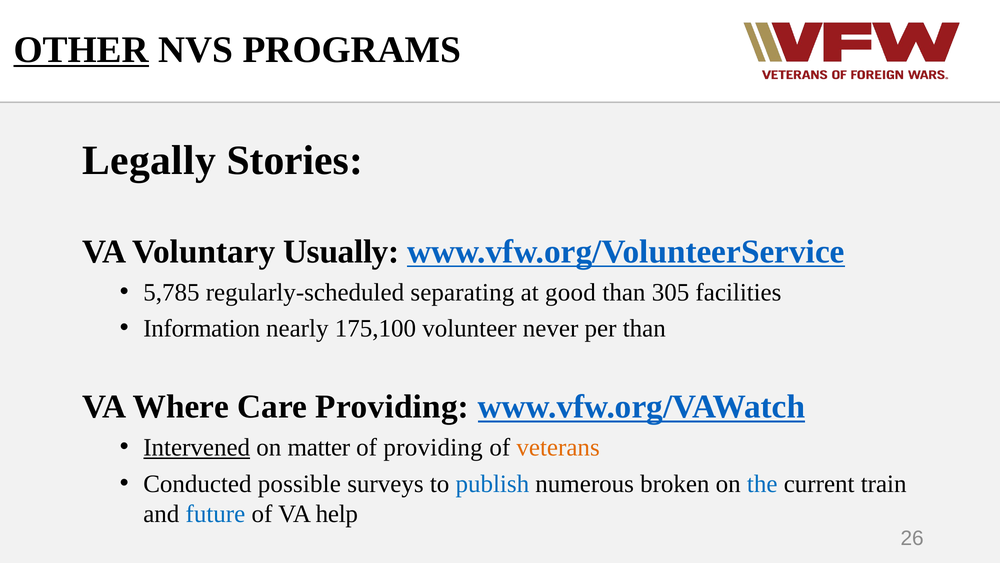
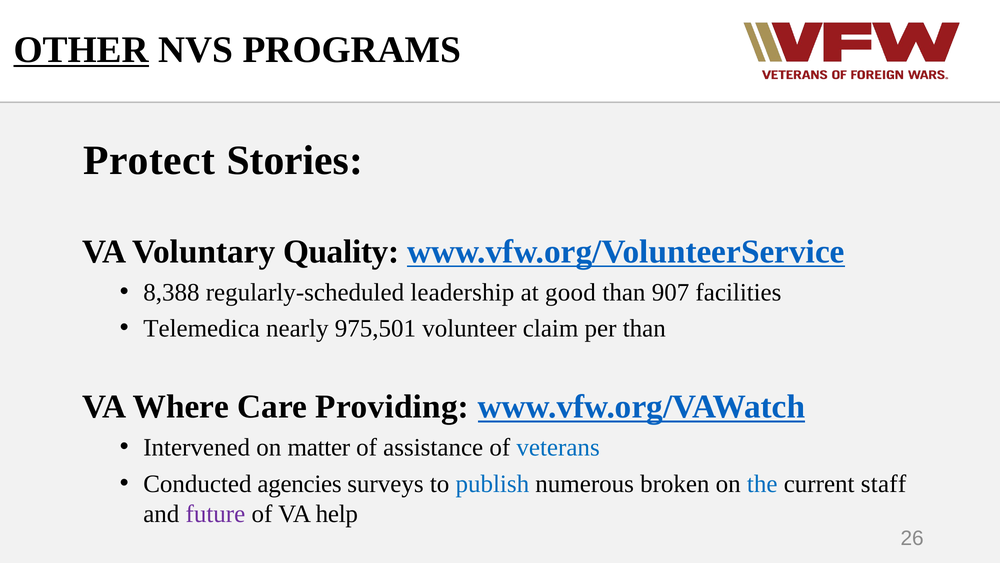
Legally: Legally -> Protect (149, 161)
Usually: Usually -> Quality (341, 251)
5,785: 5,785 -> 8,388 (171, 292)
separating: separating -> leadership (462, 292)
305: 305 -> 907 (671, 292)
Information: Information -> Telemedica (202, 328)
175,100: 175,100 -> 975,501 (375, 328)
never: never -> claim (551, 328)
Intervened underline: present -> none (197, 447)
of providing: providing -> assistance (433, 447)
veterans colour: orange -> blue (558, 447)
possible: possible -> agencies (300, 483)
train: train -> staff (884, 483)
future colour: blue -> purple (215, 513)
